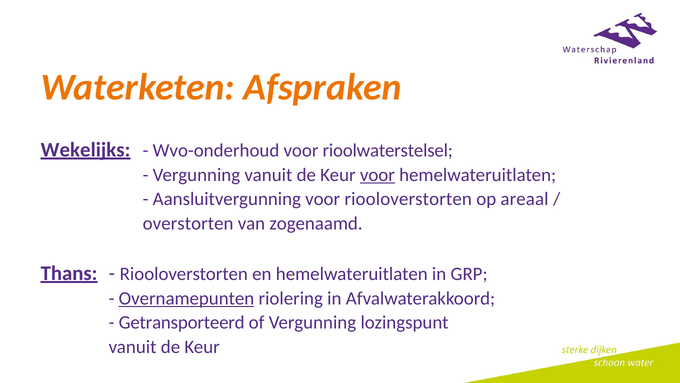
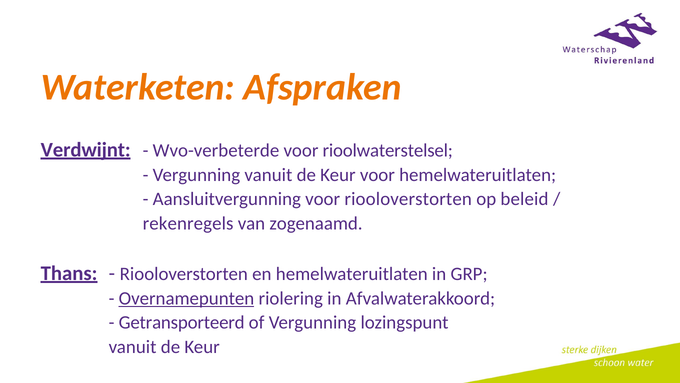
Wekelijks: Wekelijks -> Verdwijnt (86, 150)
Wvo-onderhoud: Wvo-onderhoud -> Wvo-verbeterde (216, 150)
voor underline: present -> none (377, 175)
areaal: areaal -> beleid (524, 199)
overstorten: overstorten -> rekenregels (188, 223)
